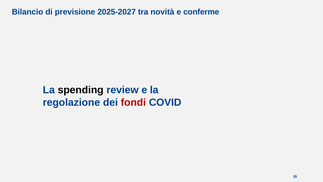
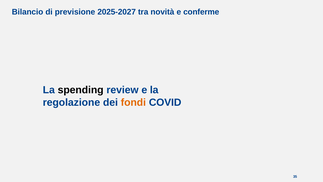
fondi colour: red -> orange (133, 102)
